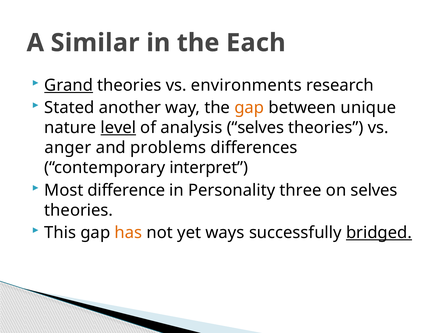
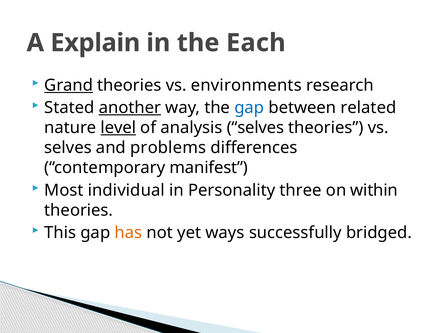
Similar: Similar -> Explain (95, 43)
another underline: none -> present (130, 108)
gap colour: orange -> blue (249, 108)
unique: unique -> related (368, 108)
anger: anger -> selves (68, 148)
interpret: interpret -> manifest (209, 168)
difference: difference -> individual (126, 190)
on selves: selves -> within (374, 190)
bridged underline: present -> none (379, 233)
